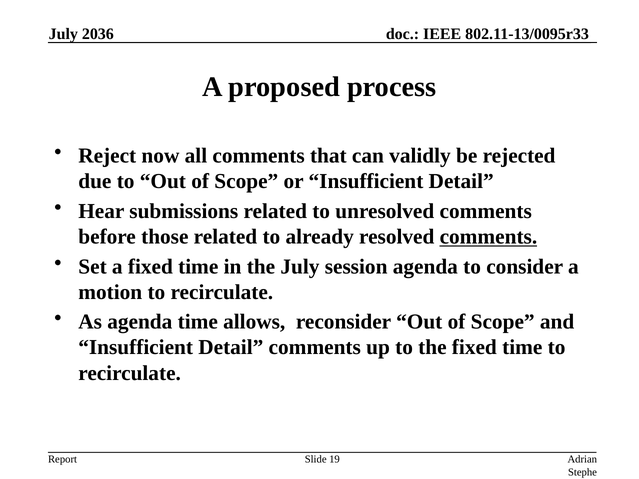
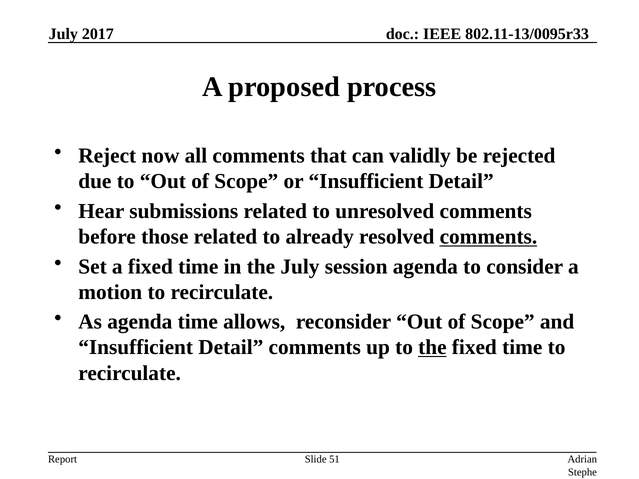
2036: 2036 -> 2017 (98, 34)
the underline: none -> present (432, 348)
19: 19 -> 51 (334, 460)
